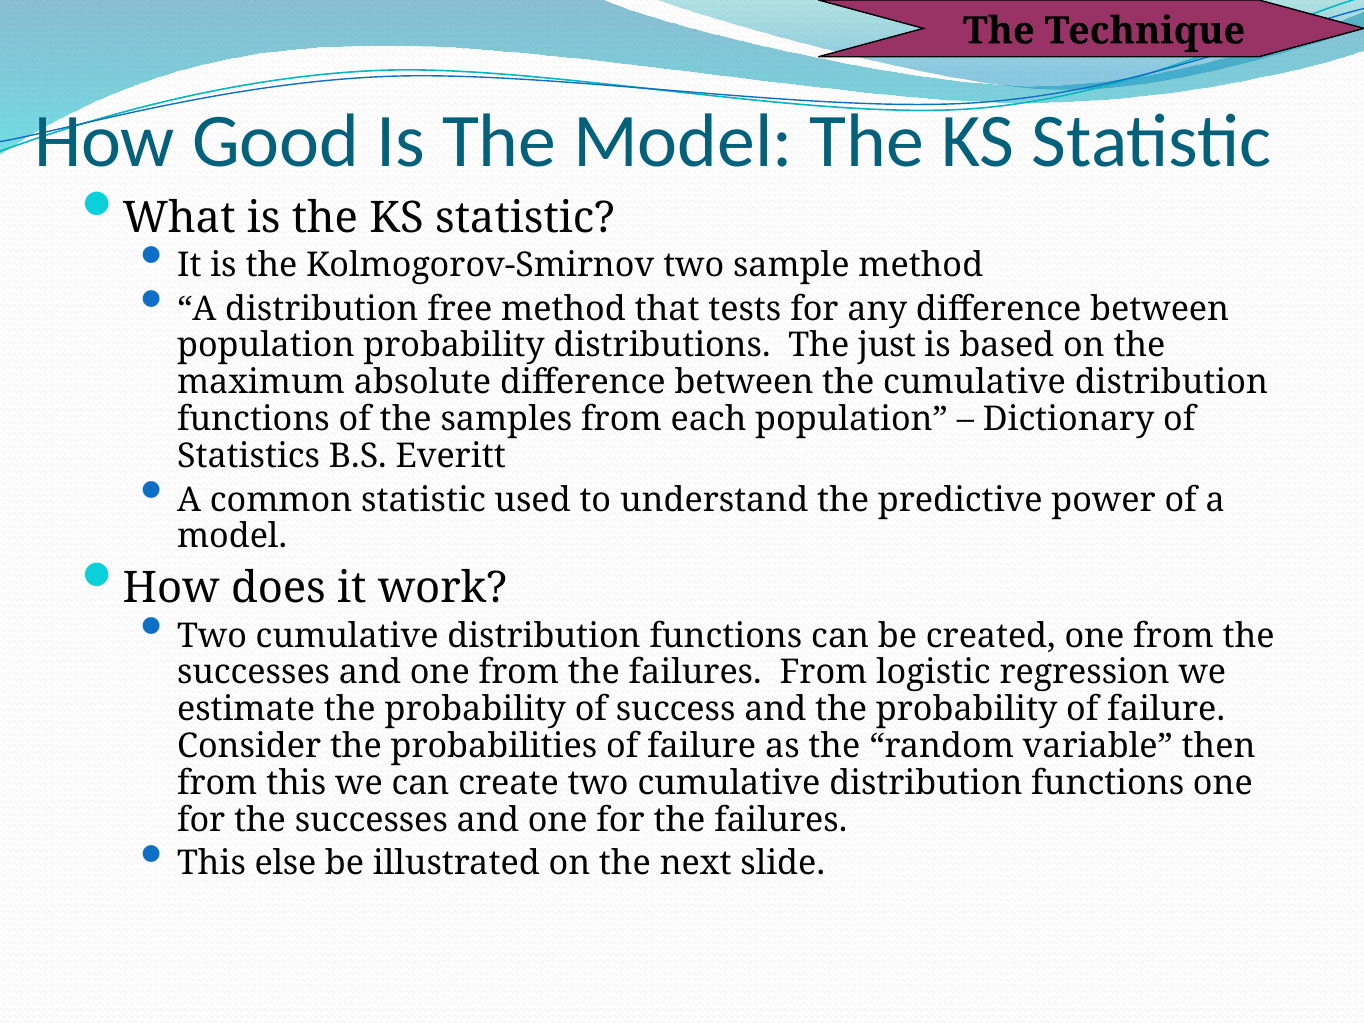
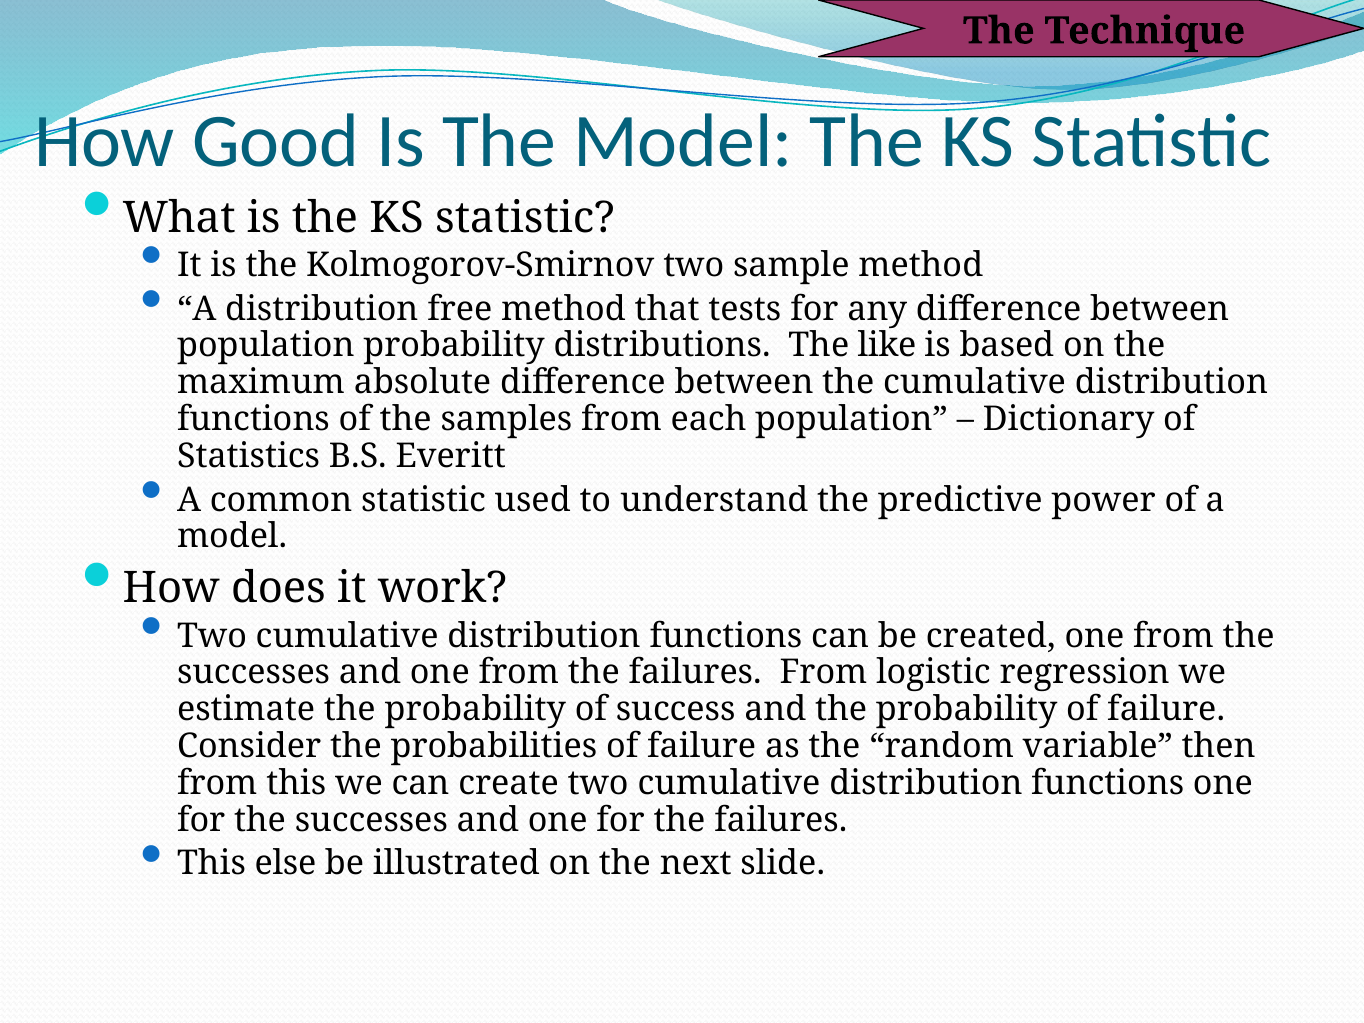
just: just -> like (887, 346)
